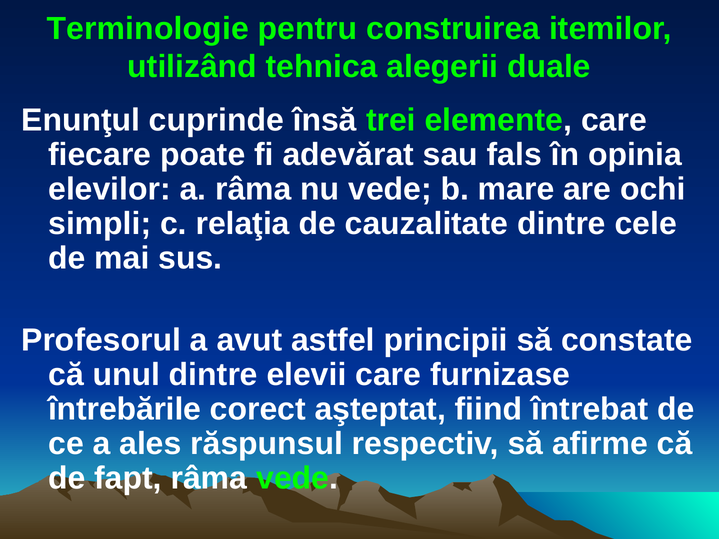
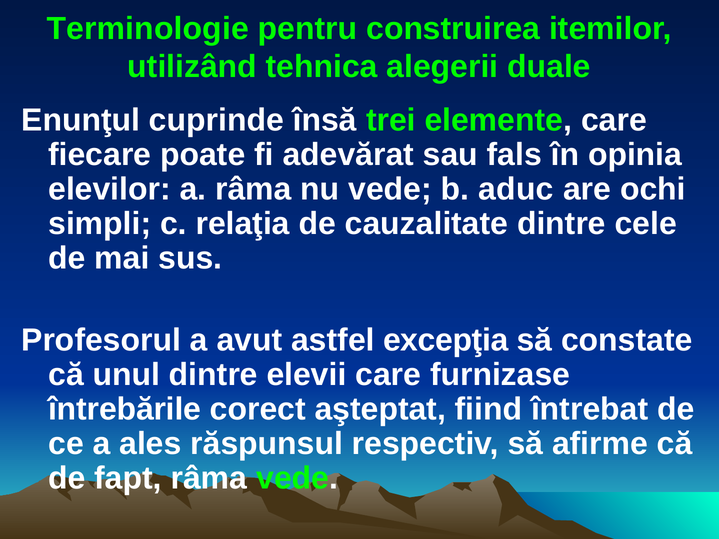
mare: mare -> aduc (516, 189)
principii: principii -> excepţia (446, 340)
